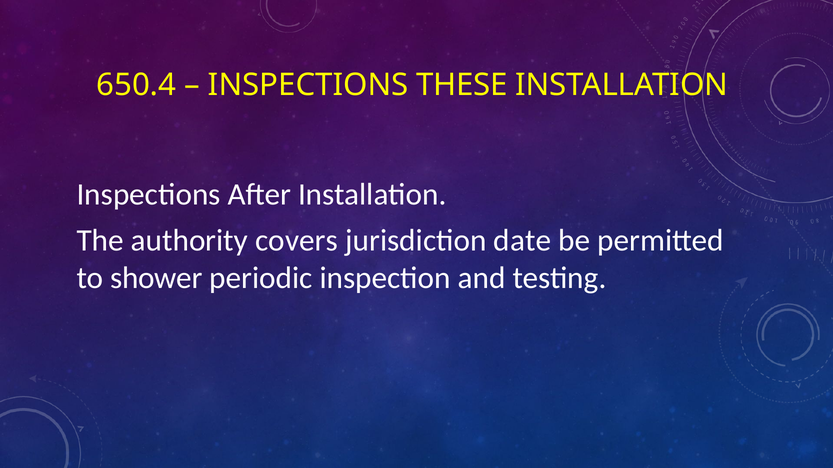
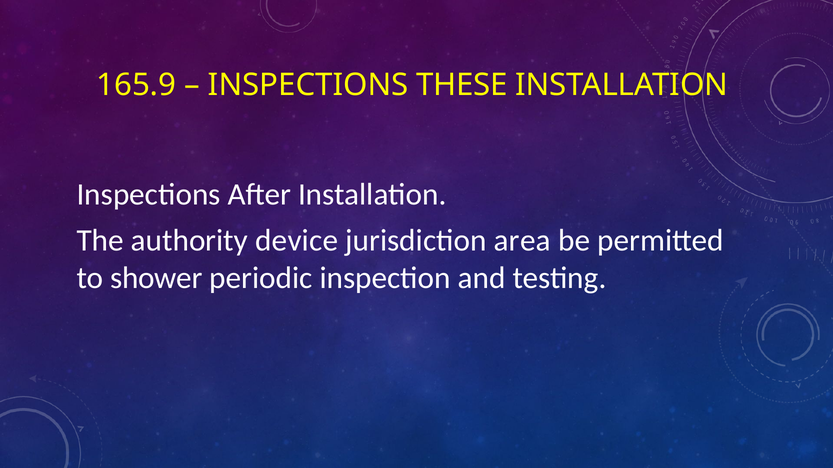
650.4: 650.4 -> 165.9 (136, 85)
covers: covers -> device (297, 241)
date: date -> area (522, 241)
